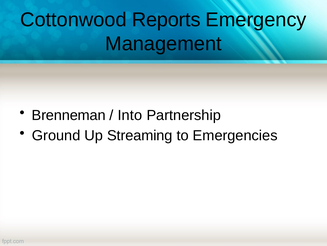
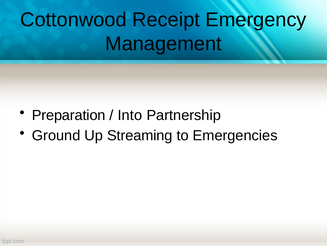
Reports: Reports -> Receipt (166, 20)
Brenneman: Brenneman -> Preparation (69, 115)
